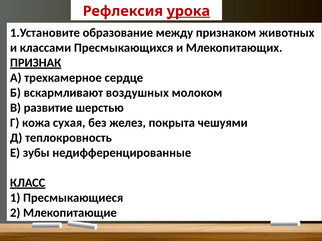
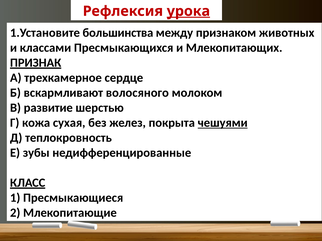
образование: образование -> большинства (118, 33)
воздушных: воздушных -> волосяного (137, 93)
чешуями underline: none -> present (223, 123)
